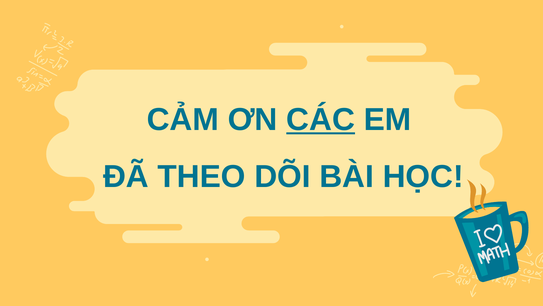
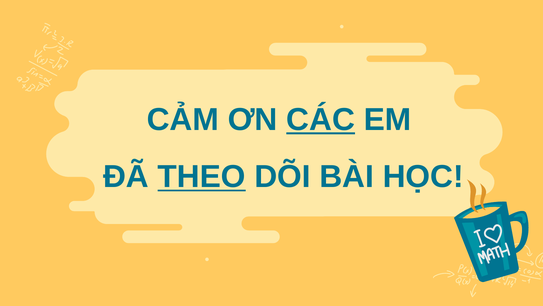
THEO underline: none -> present (202, 177)
